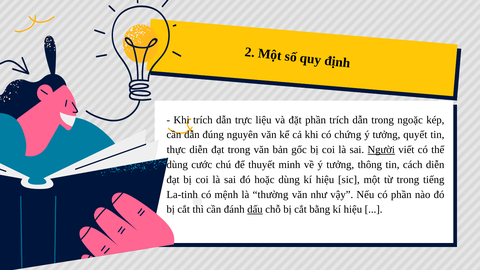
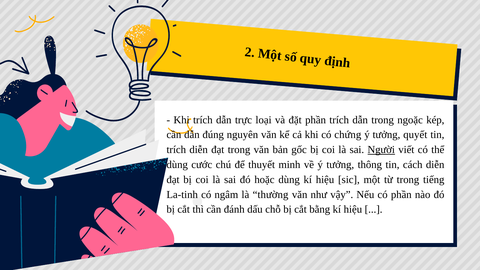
liệu: liệu -> loại (264, 120)
thực: thực -> trích (176, 150)
mệnh: mệnh -> ngâm (226, 195)
dấu underline: present -> none (255, 209)
